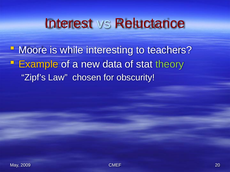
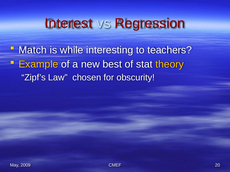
Reluctance: Reluctance -> Regression (150, 23)
Moore: Moore -> Match (33, 50)
data: data -> best (112, 64)
theory colour: light green -> yellow (170, 64)
